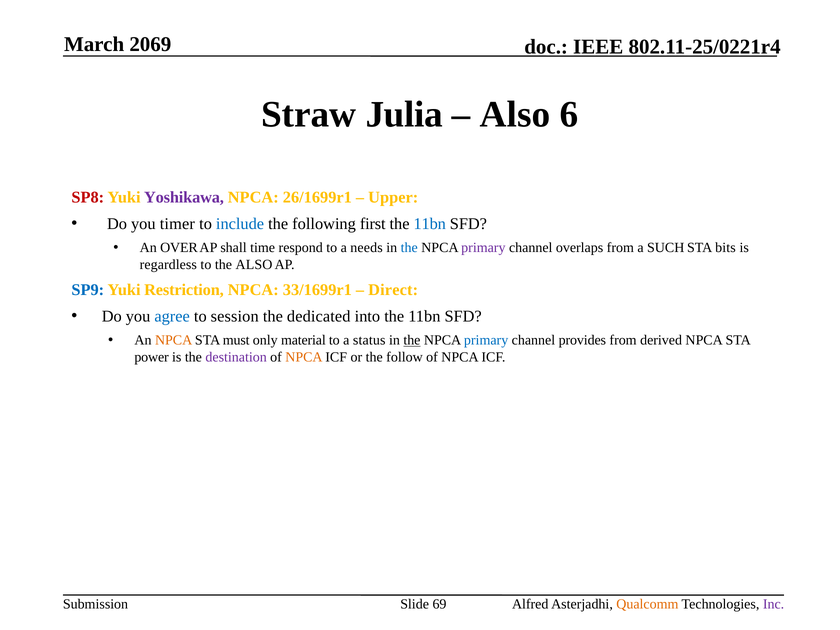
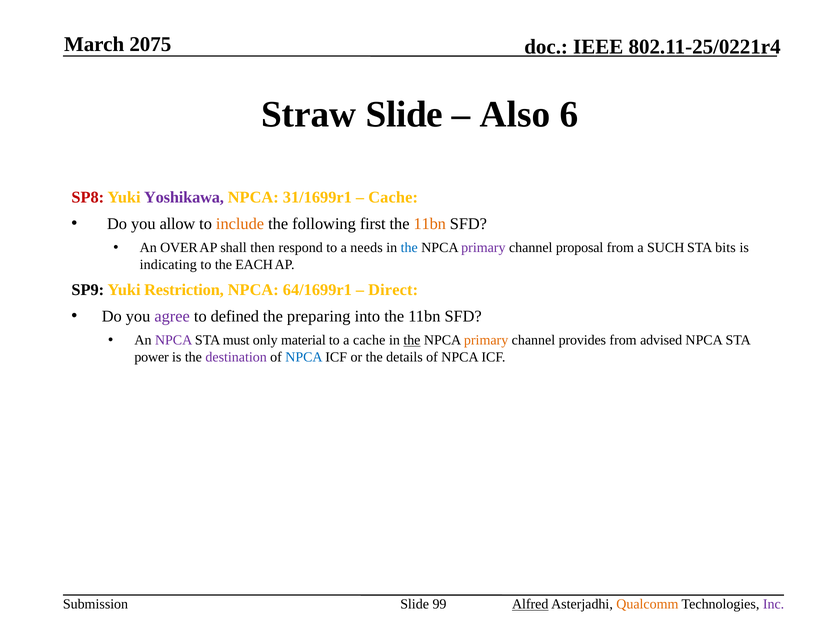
2069: 2069 -> 2075 (150, 45)
Straw Julia: Julia -> Slide (404, 115)
26/1699r1: 26/1699r1 -> 31/1699r1 (317, 197)
Upper: Upper -> Cache (393, 197)
timer: timer -> allow (177, 224)
include colour: blue -> orange (240, 224)
11bn colour: blue -> orange (430, 224)
time: time -> then (263, 248)
overlaps: overlaps -> proposal (580, 248)
regardless: regardless -> indicating (168, 264)
the ALSO: ALSO -> EACH (254, 264)
SP9 colour: blue -> black (88, 290)
33/1699r1: 33/1699r1 -> 64/1699r1 (317, 290)
agree colour: blue -> purple (172, 316)
session: session -> defined (235, 316)
dedicated: dedicated -> preparing (319, 316)
NPCA colour: orange -> purple (174, 340)
a status: status -> cache (369, 340)
primary colour: blue -> orange (486, 340)
derived: derived -> advised (661, 340)
NPCA colour: orange -> blue (304, 357)
follow: follow -> details (404, 357)
69: 69 -> 99 (439, 604)
Alfred underline: none -> present (530, 604)
